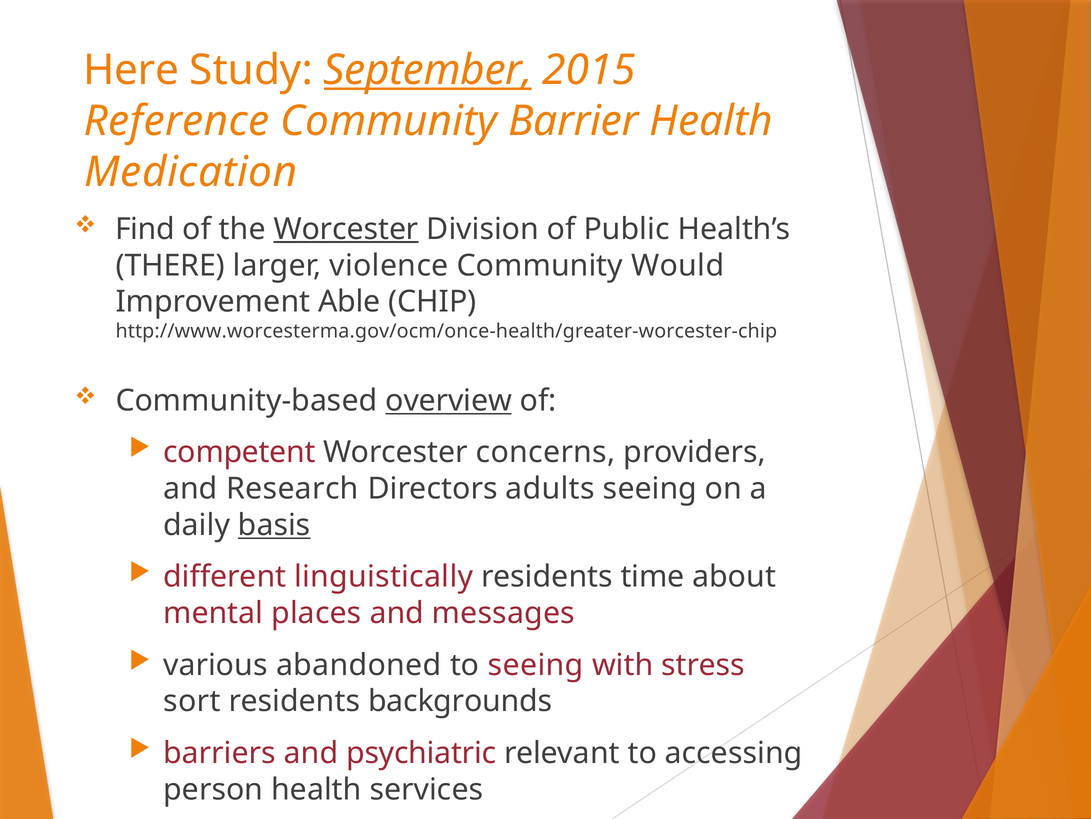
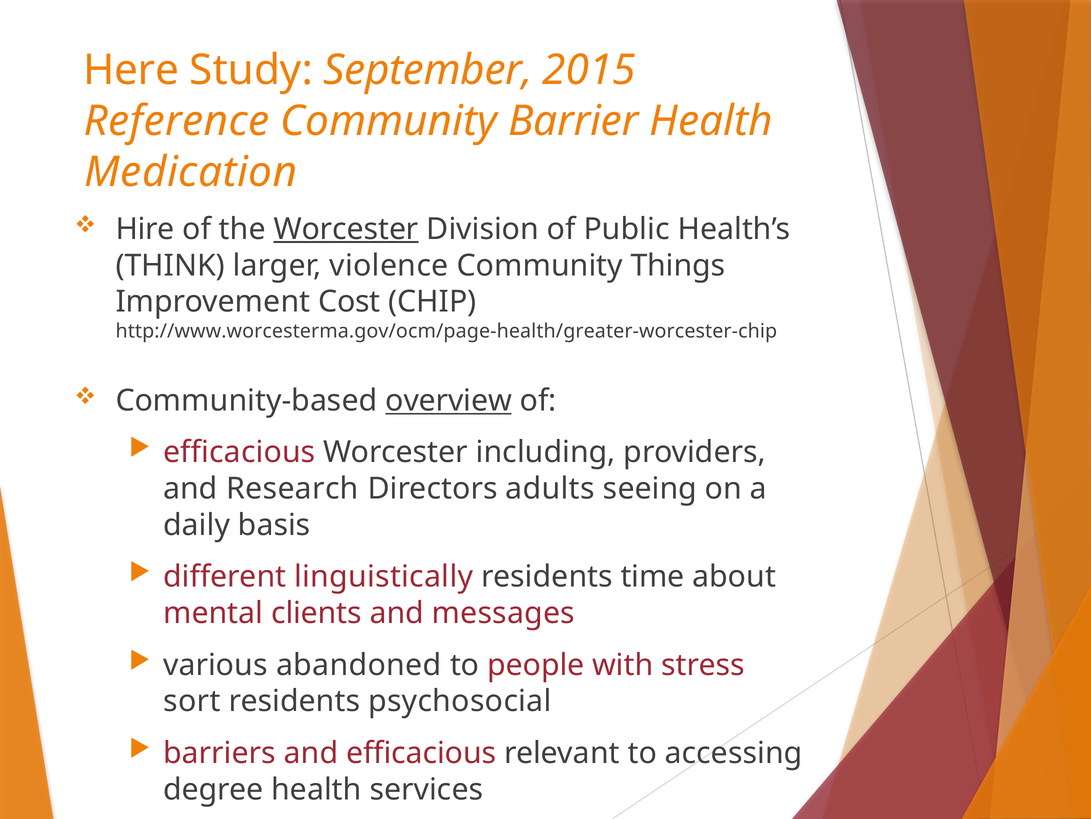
September underline: present -> none (428, 70)
Find: Find -> Hire (145, 229)
THERE: THERE -> THINK (170, 265)
Would: Would -> Things (678, 265)
Able: Able -> Cost (349, 302)
http://www.worcesterma.gov/ocm/once-health/greater-worcester-chip: http://www.worcesterma.gov/ocm/once-health/greater-worcester-chip -> http://www.worcesterma.gov/ocm/page-health/greater-worcester-chip (446, 331)
competent: competent -> efficacious (239, 452)
concerns: concerns -> including (546, 452)
basis underline: present -> none (274, 525)
places: places -> clients (317, 613)
to seeing: seeing -> people (536, 664)
backgrounds: backgrounds -> psychosocial (460, 701)
and psychiatric: psychiatric -> efficacious (421, 752)
person: person -> degree (213, 789)
